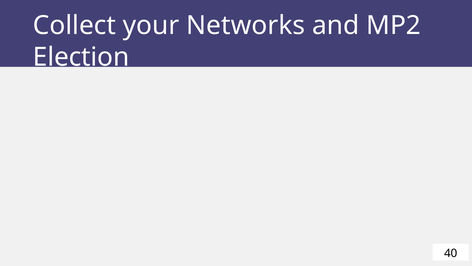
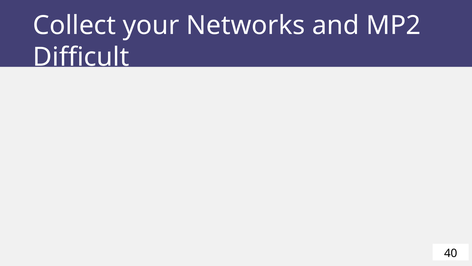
Election: Election -> Difficult (81, 57)
